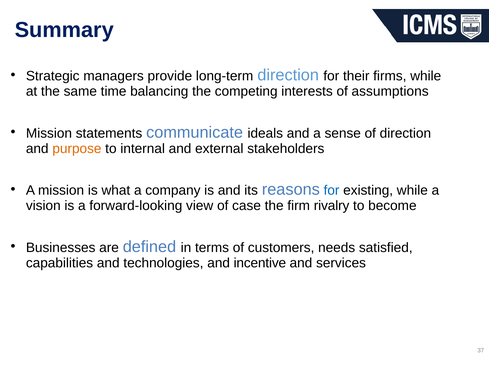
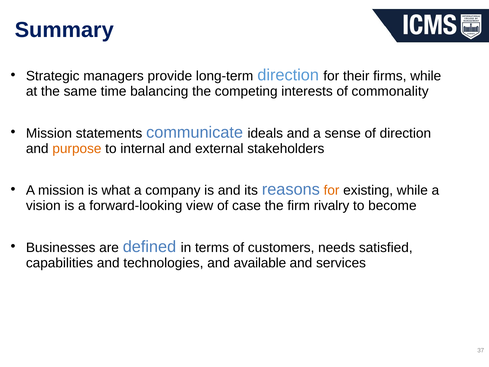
assumptions: assumptions -> commonality (390, 91)
for colour: blue -> orange (332, 190)
incentive: incentive -> available (260, 263)
